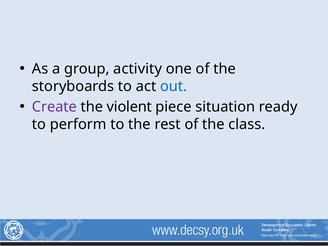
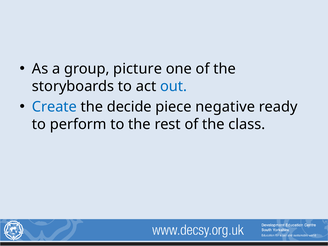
activity: activity -> picture (138, 69)
Create colour: purple -> blue (54, 107)
violent: violent -> decide (129, 107)
situation: situation -> negative (225, 107)
